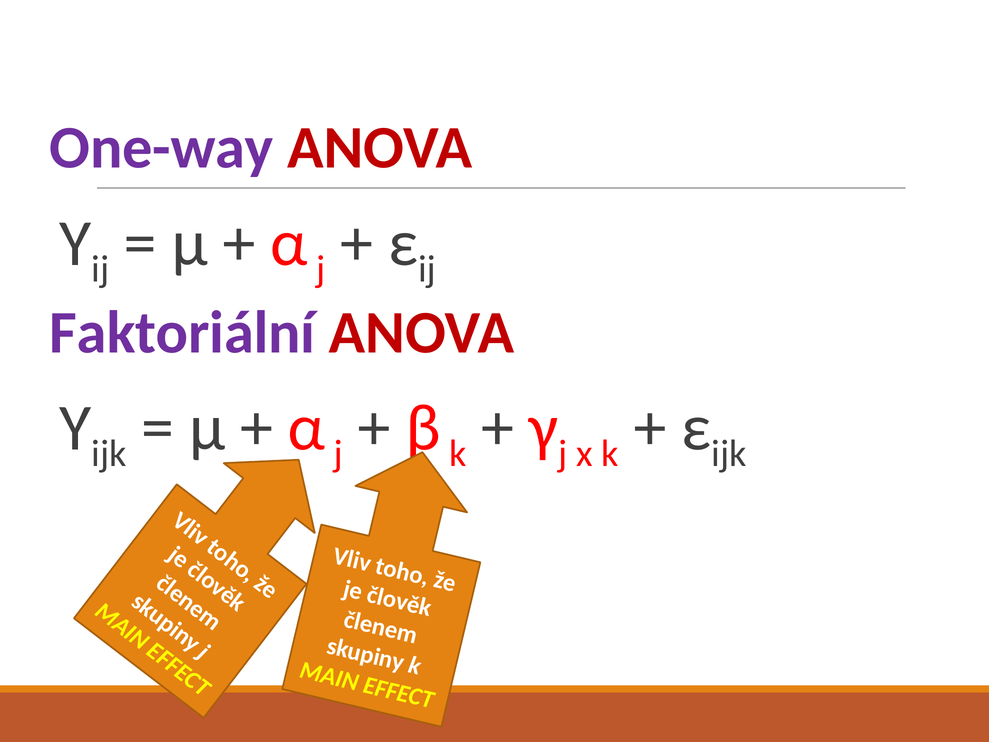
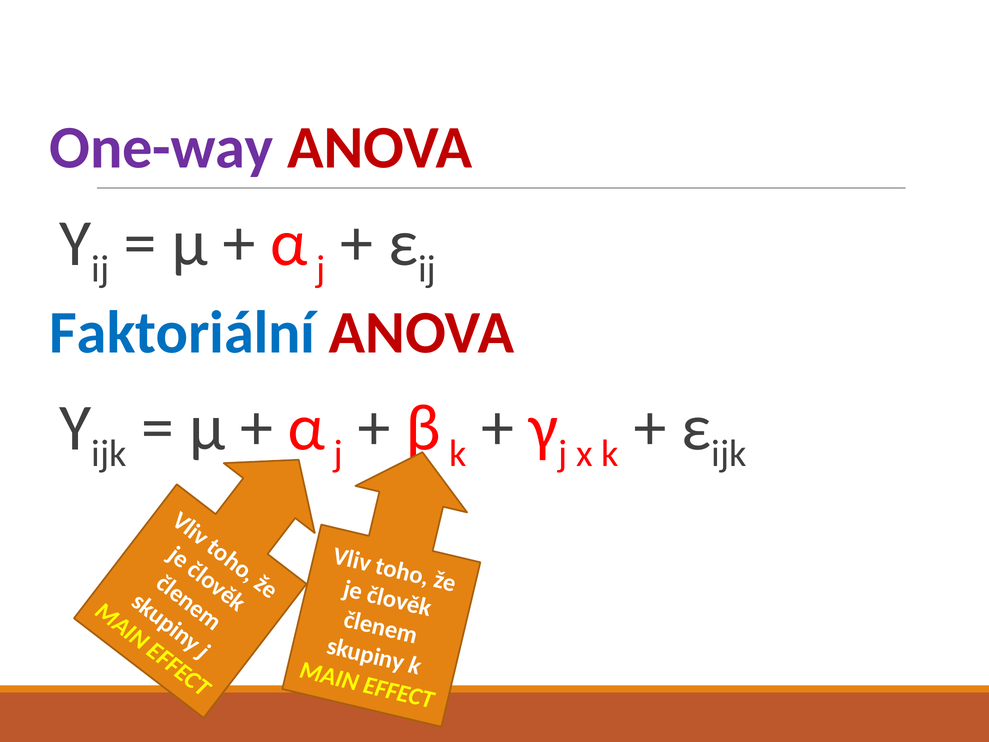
Faktoriální colour: purple -> blue (182, 333)
